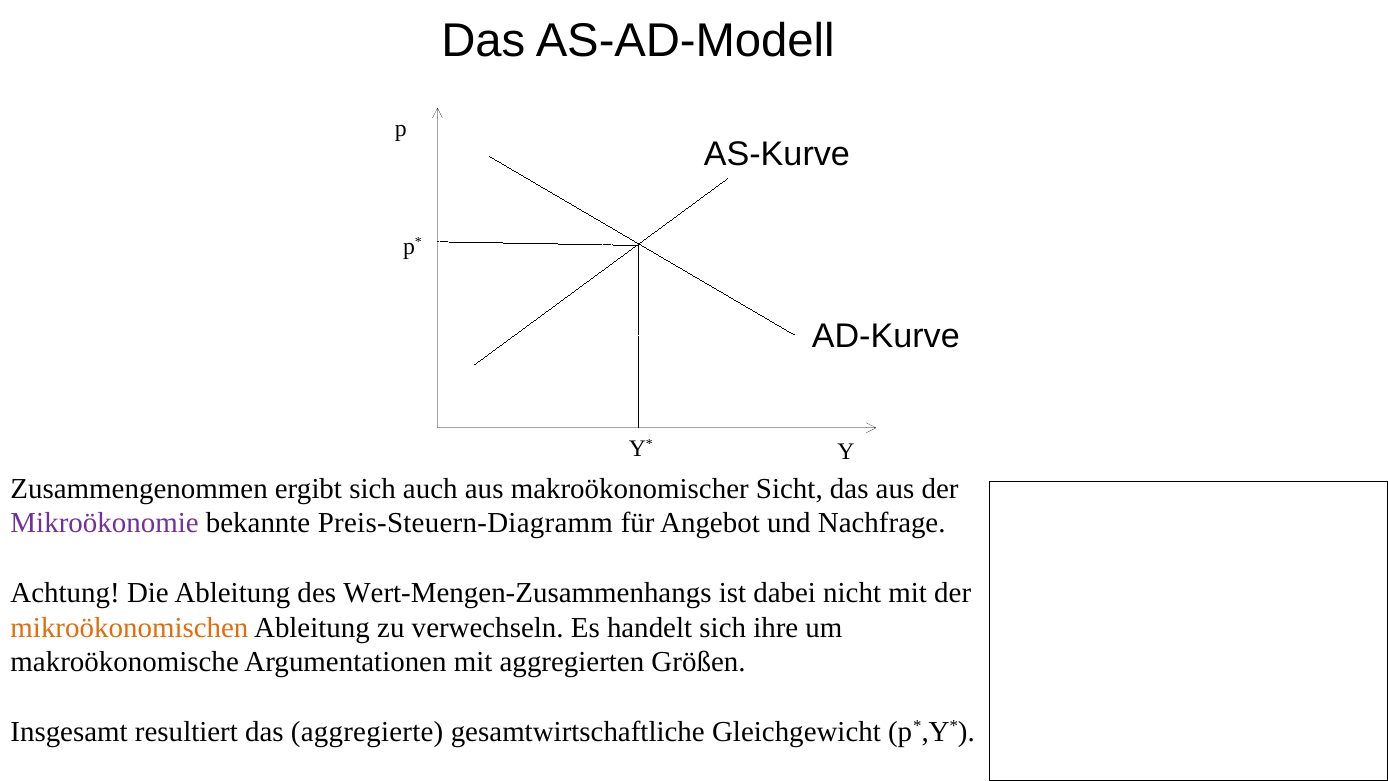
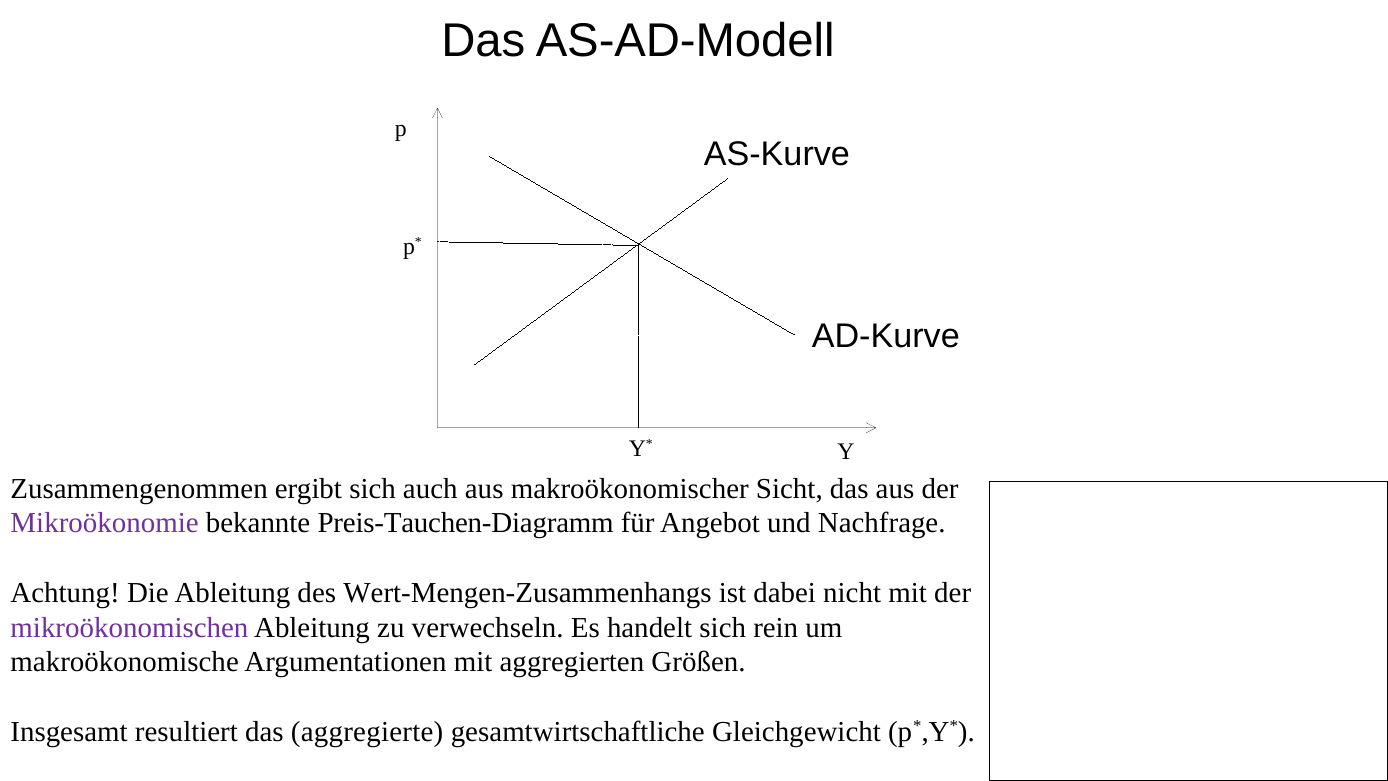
Preis-Steuern-Diagramm: Preis-Steuern-Diagramm -> Preis-Tauchen-Diagramm (466, 523)
mikroökonomischen colour: orange -> purple (129, 627)
ihre: ihre -> rein (776, 627)
